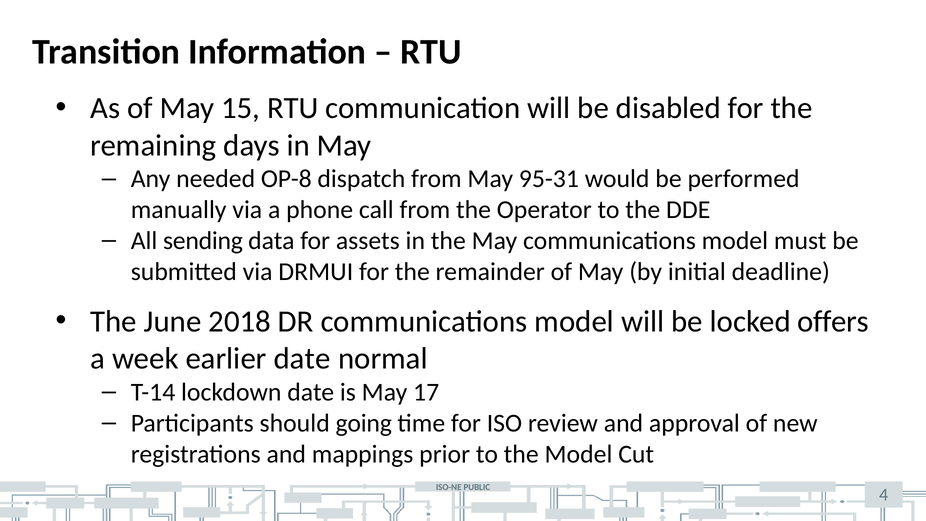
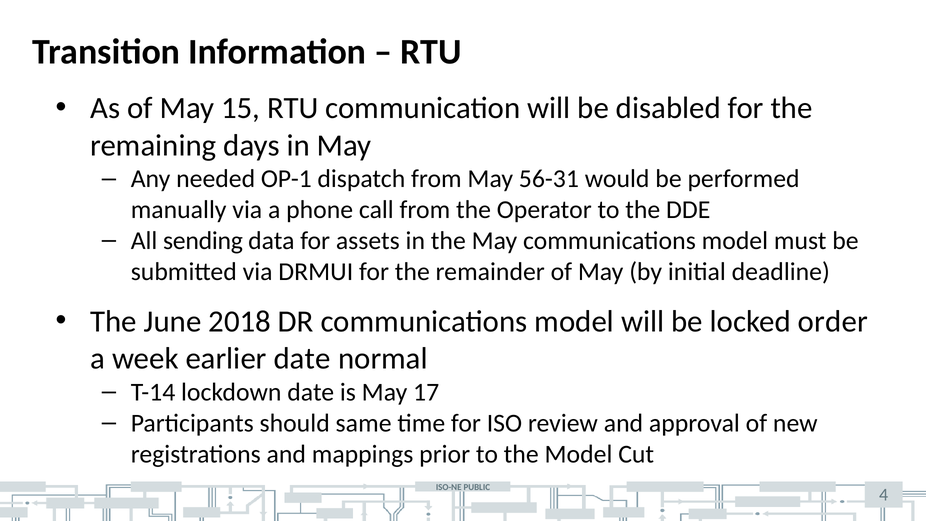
OP-8: OP-8 -> OP-1 (286, 179)
95-31: 95-31 -> 56-31 (549, 179)
offers: offers -> order (833, 321)
going: going -> same (364, 423)
